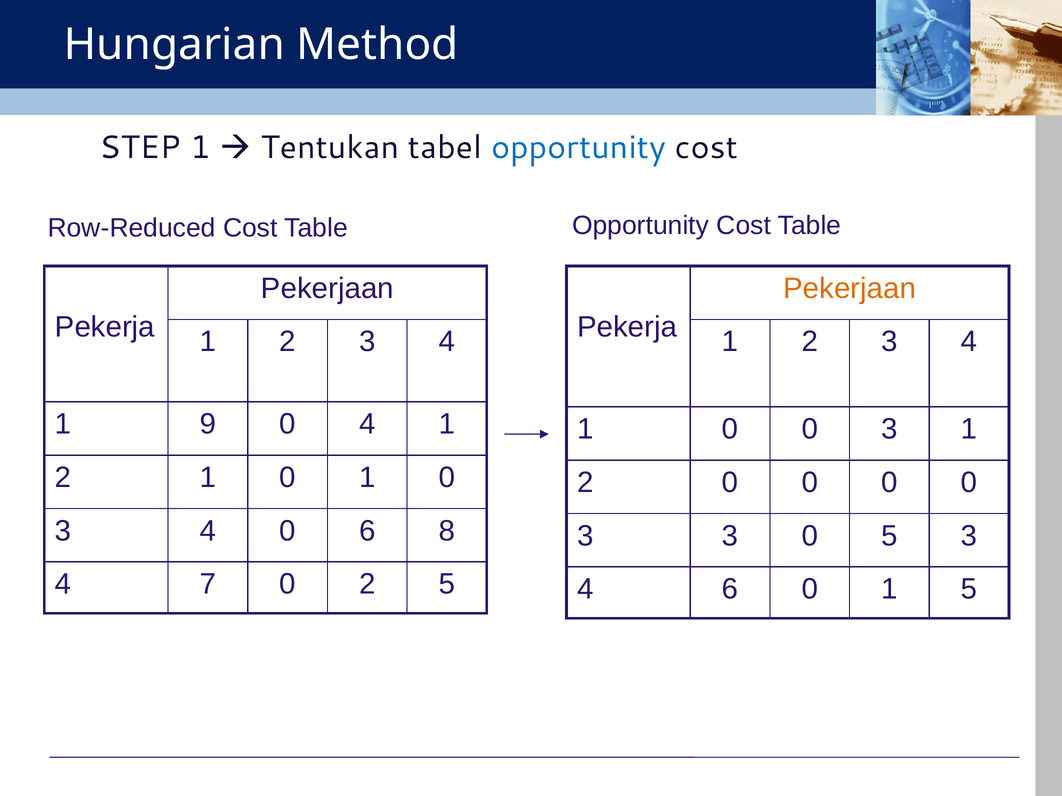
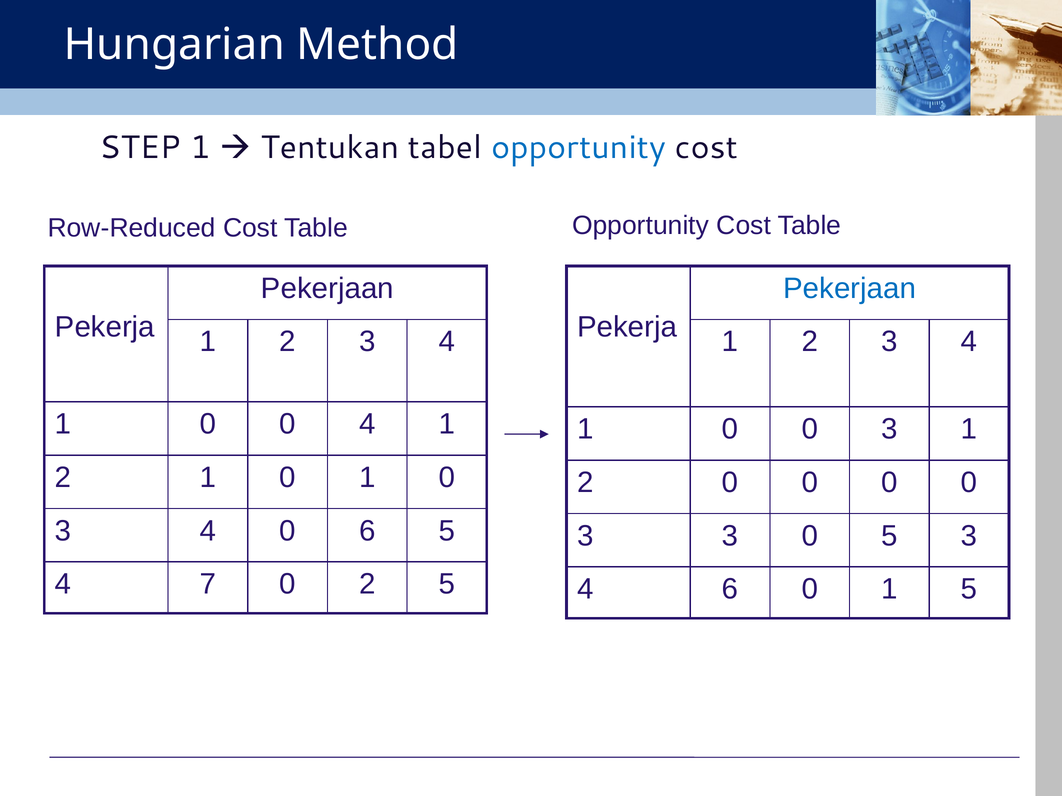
Pekerjaan colour: orange -> blue (850, 289)
9: 9 -> 0 (208, 424)
6 8: 8 -> 5 (447, 531)
